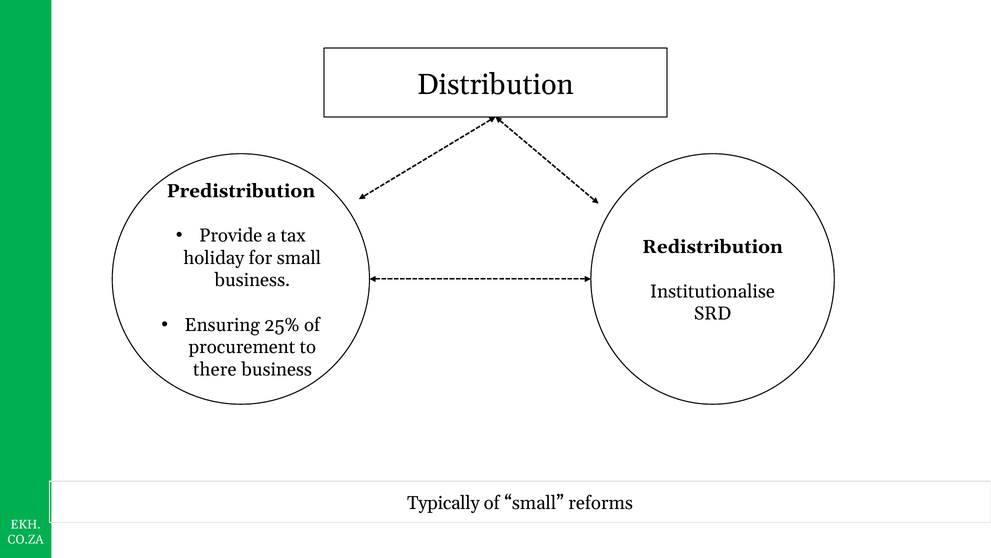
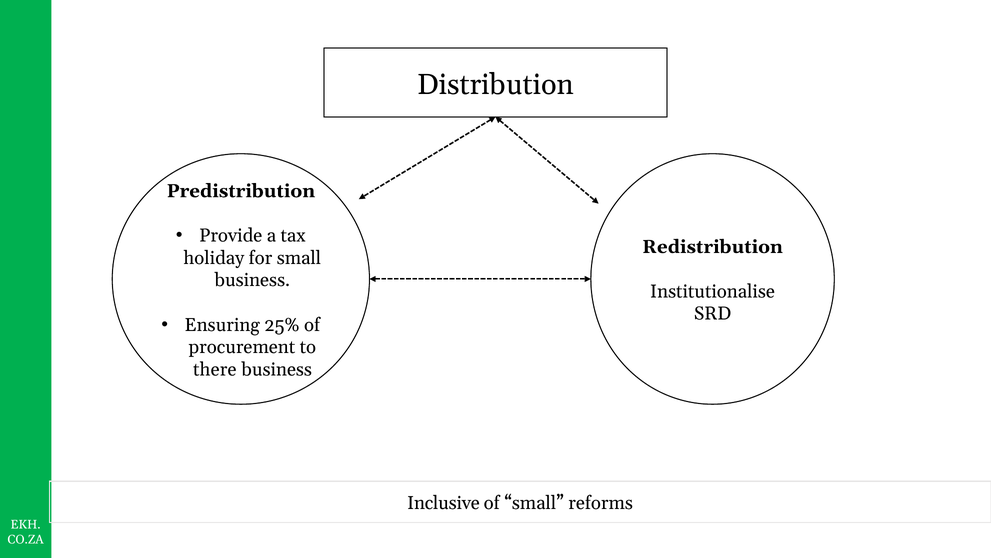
Typically: Typically -> Inclusive (443, 503)
